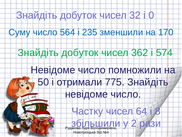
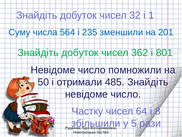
0: 0 -> 1 (151, 15)
Суму число: число -> числа (45, 32)
170: 170 -> 201 (166, 32)
574: 574 -> 801 (164, 52)
775: 775 -> 485 (115, 82)
2: 2 -> 5 (134, 123)
